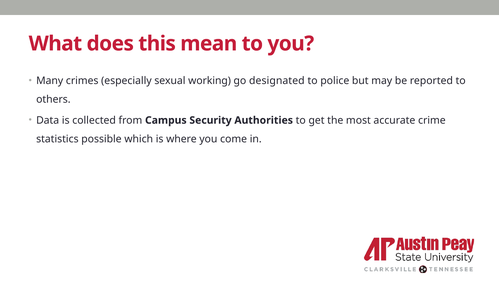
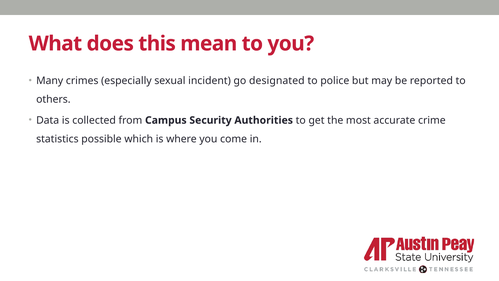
working: working -> incident (210, 81)
